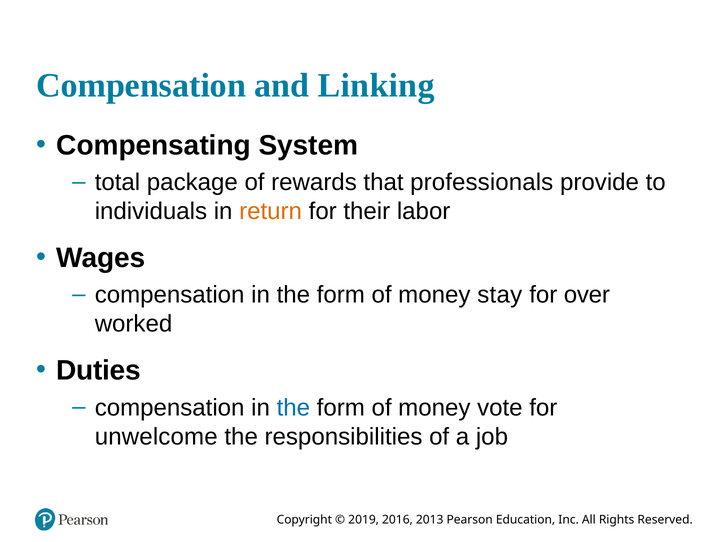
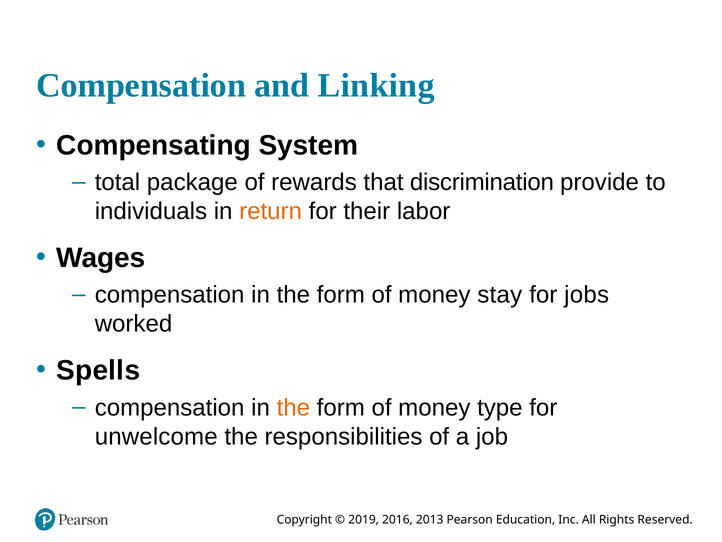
professionals: professionals -> discrimination (482, 182)
over: over -> jobs (587, 295)
Duties: Duties -> Spells (98, 370)
the colour: blue -> orange (293, 407)
vote: vote -> type (500, 407)
